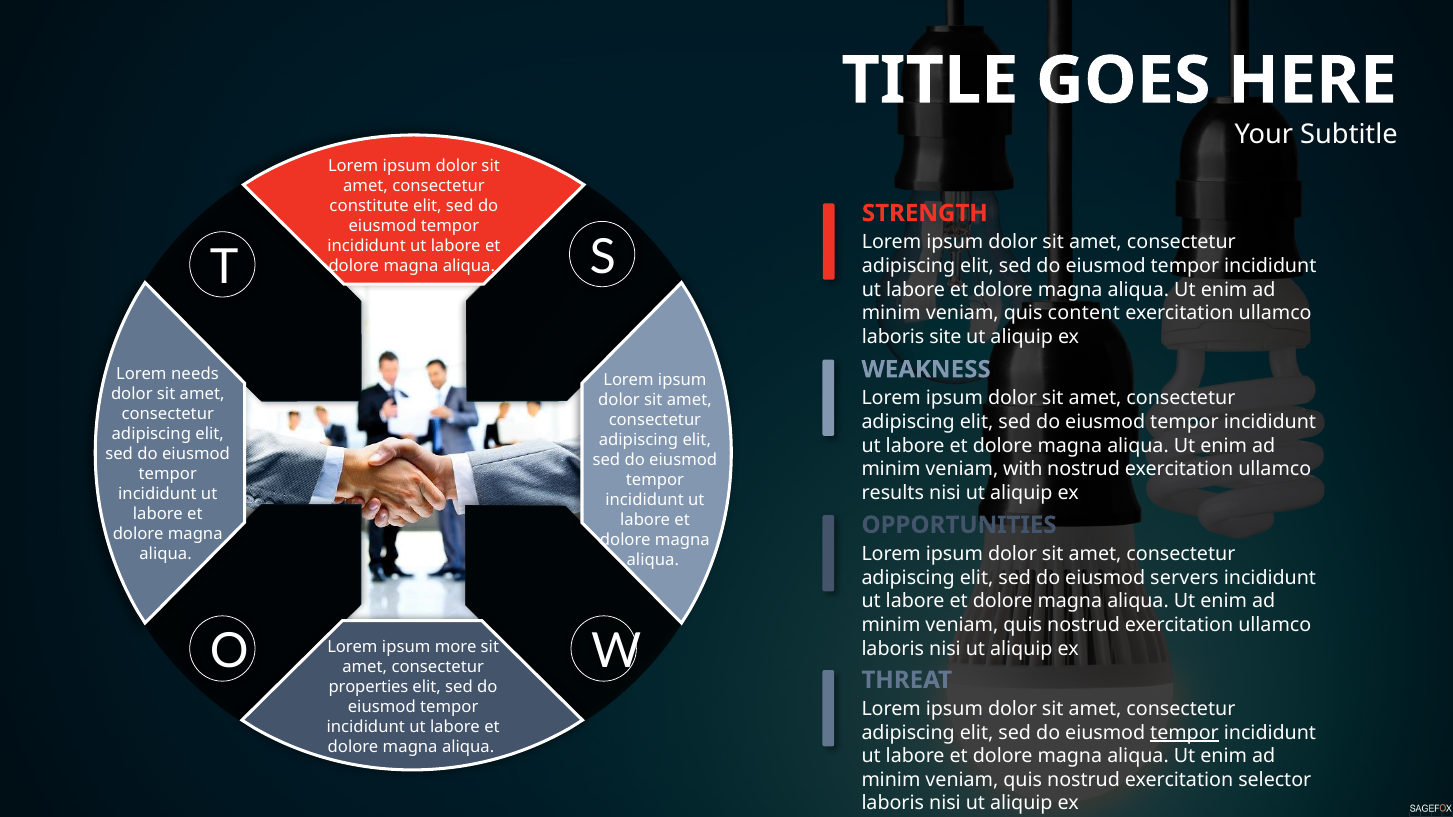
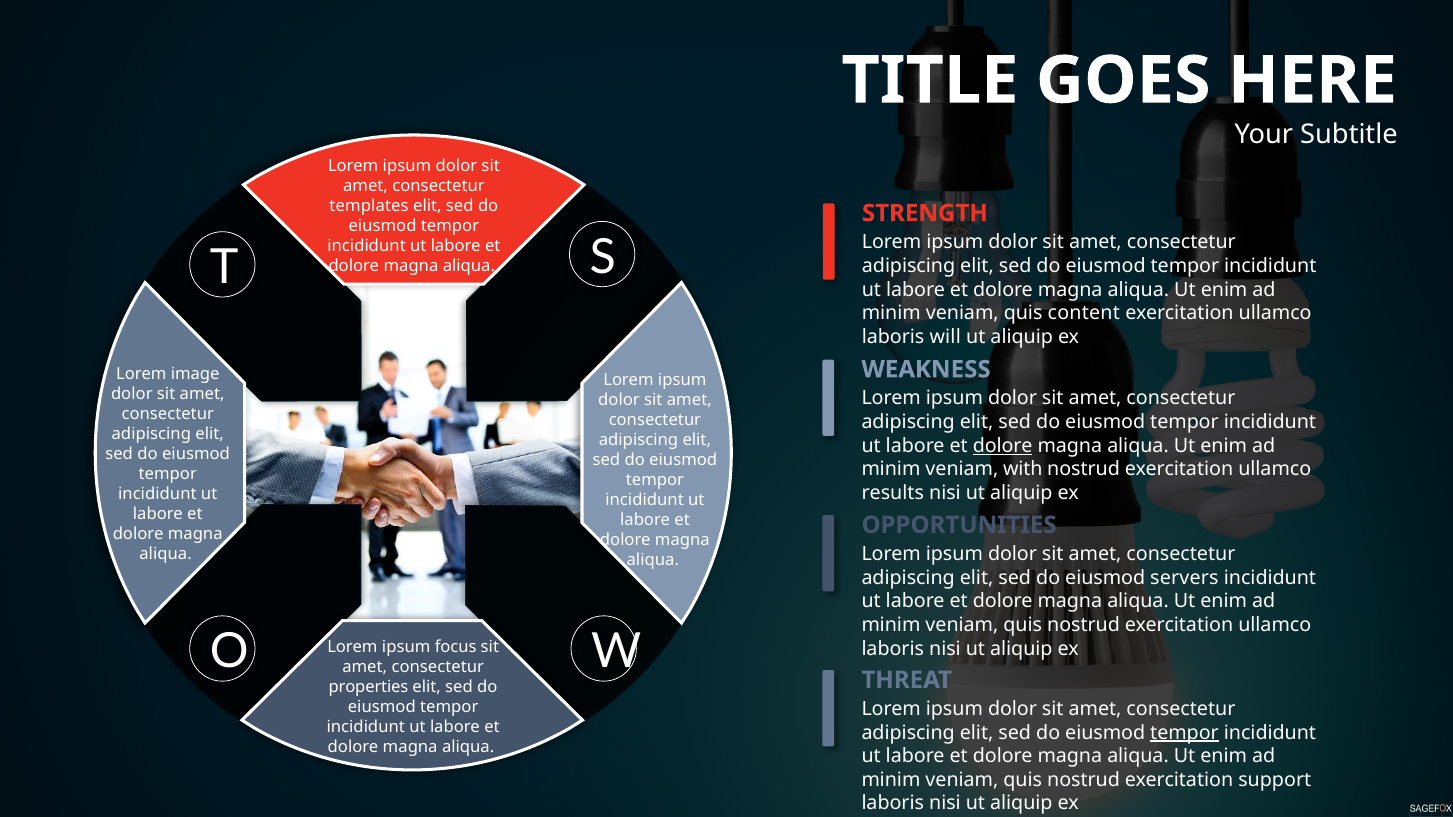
constitute: constitute -> templates (369, 206)
site: site -> will (945, 337)
needs: needs -> image (195, 374)
dolore underline: none -> present (1003, 446)
more: more -> focus (456, 647)
selector: selector -> support (1275, 780)
